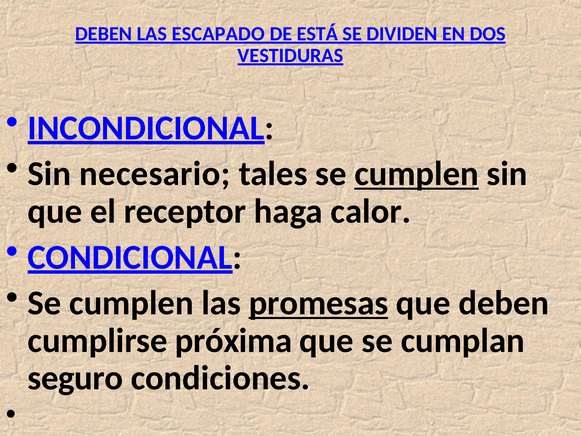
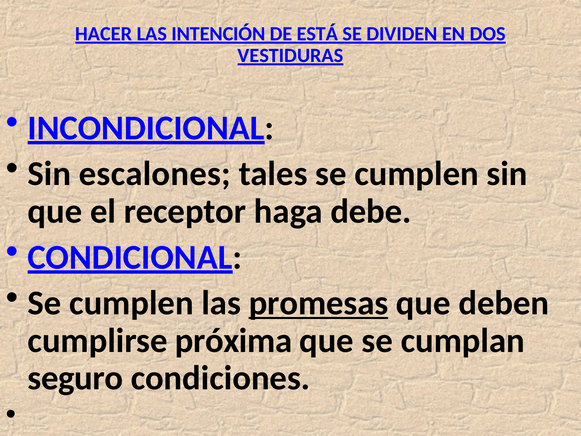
DEBEN: DEBEN -> HACER (104, 34)
ESCAPADO: ESCAPADO -> INTENCIÓN (218, 34)
necesario: necesario -> escalones (155, 174)
cumplen underline: present -> none (417, 174)
calor: calor -> debe (371, 211)
